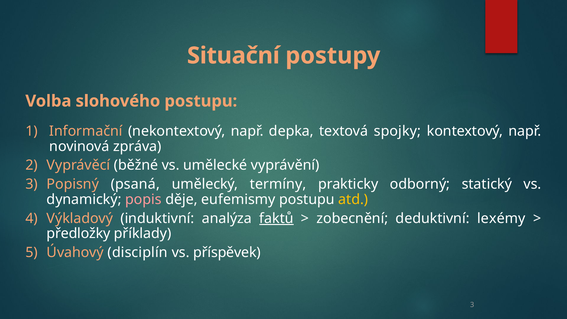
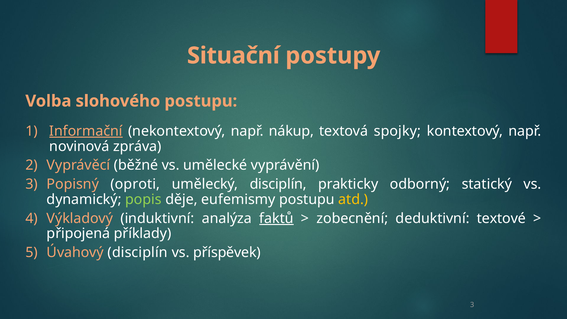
Informační underline: none -> present (86, 131)
depka: depka -> nákup (291, 131)
psaná: psaná -> oproti (135, 184)
umělecký termíny: termíny -> disciplín (278, 184)
popis colour: pink -> light green (143, 199)
lexémy: lexémy -> textové (501, 218)
předložky: předložky -> připojená (78, 234)
